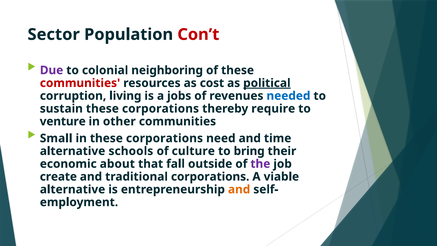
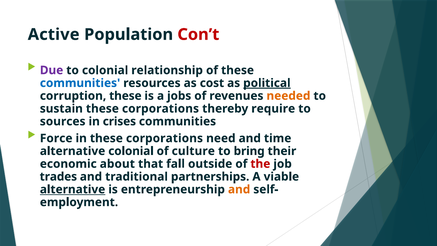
Sector: Sector -> Active (54, 34)
neighboring: neighboring -> relationship (167, 70)
communities colour: red -> blue (80, 83)
corruption living: living -> these (125, 96)
needed colour: blue -> orange (288, 96)
venture: venture -> sources (63, 121)
other: other -> crises (119, 121)
Small: Small -> Force (56, 138)
alternative schools: schools -> colonial (131, 151)
the colour: purple -> red (260, 164)
create: create -> trades (58, 177)
traditional corporations: corporations -> partnerships (210, 177)
alternative underline: none -> present (73, 189)
